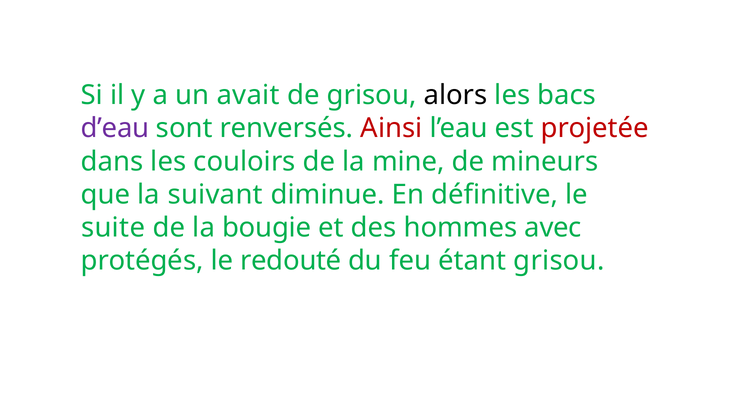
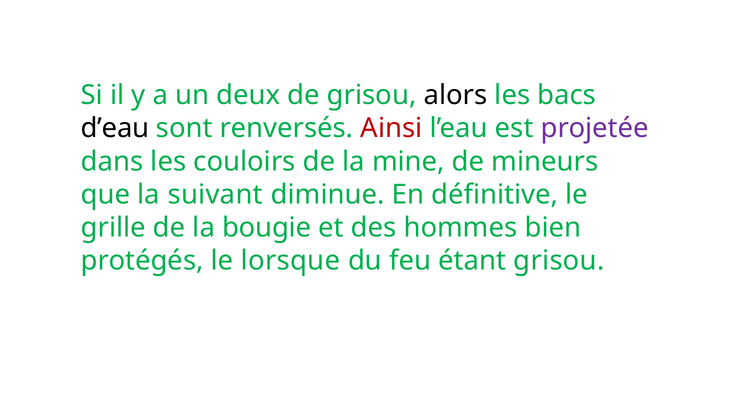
avait: avait -> deux (248, 95)
d’eau colour: purple -> black (115, 128)
projetée colour: red -> purple (595, 128)
suite: suite -> grille (113, 227)
avec: avec -> bien (553, 227)
redouté: redouté -> lorsque (291, 260)
